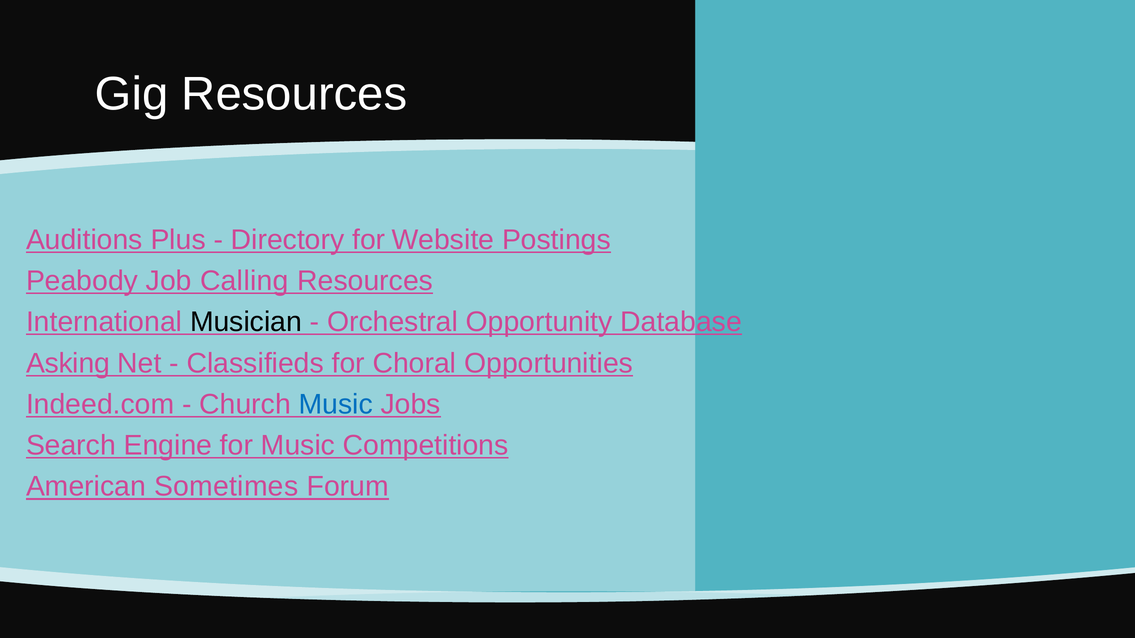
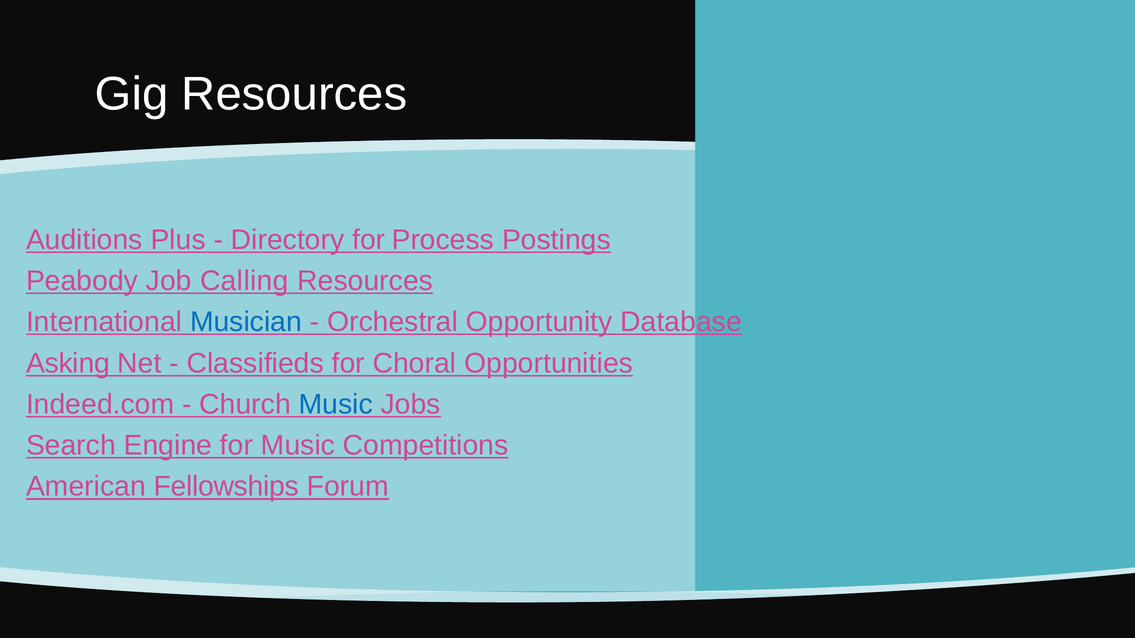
Website: Website -> Process (443, 240)
Musician colour: black -> blue (246, 322)
Sometimes: Sometimes -> Fellowships (226, 487)
